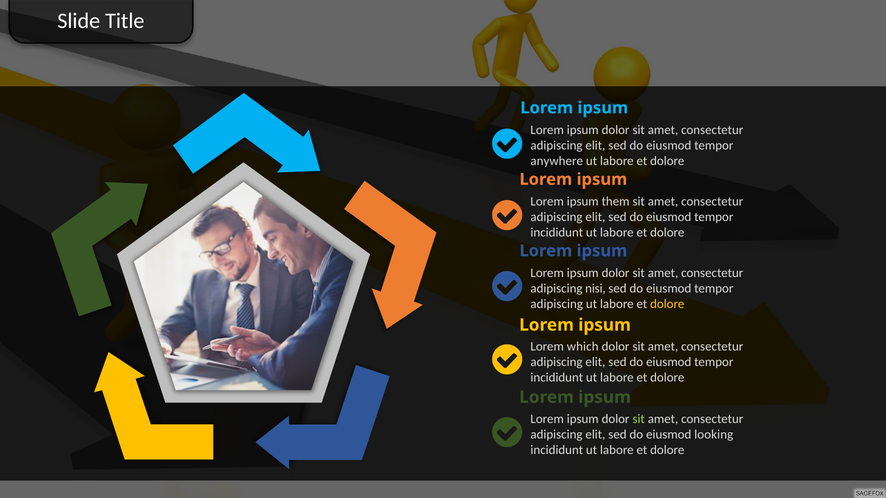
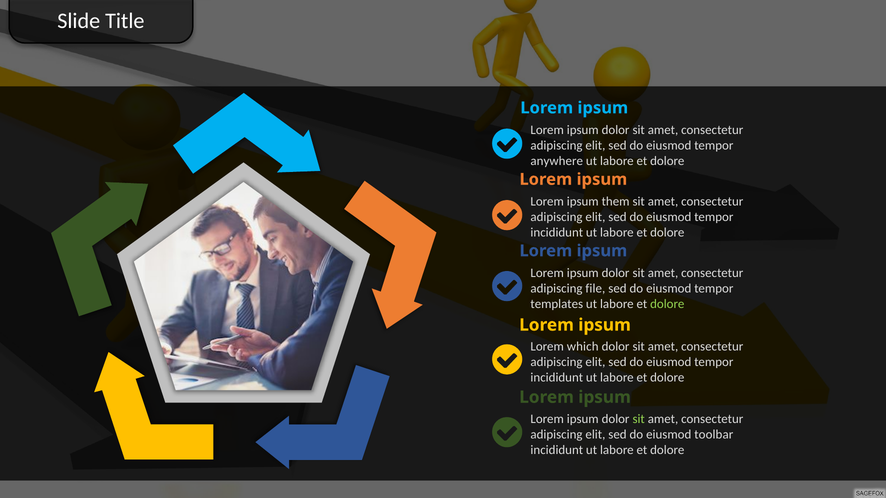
nisi: nisi -> file (595, 289)
adipiscing: adipiscing -> templates (557, 304)
dolore colour: yellow -> light green (667, 304)
looking: looking -> toolbar (714, 435)
